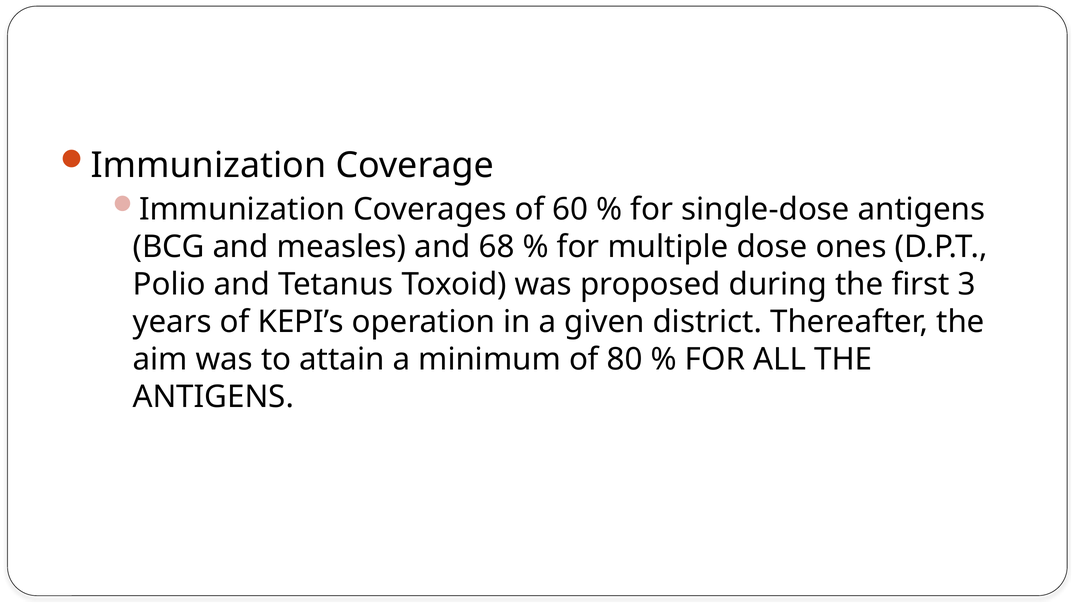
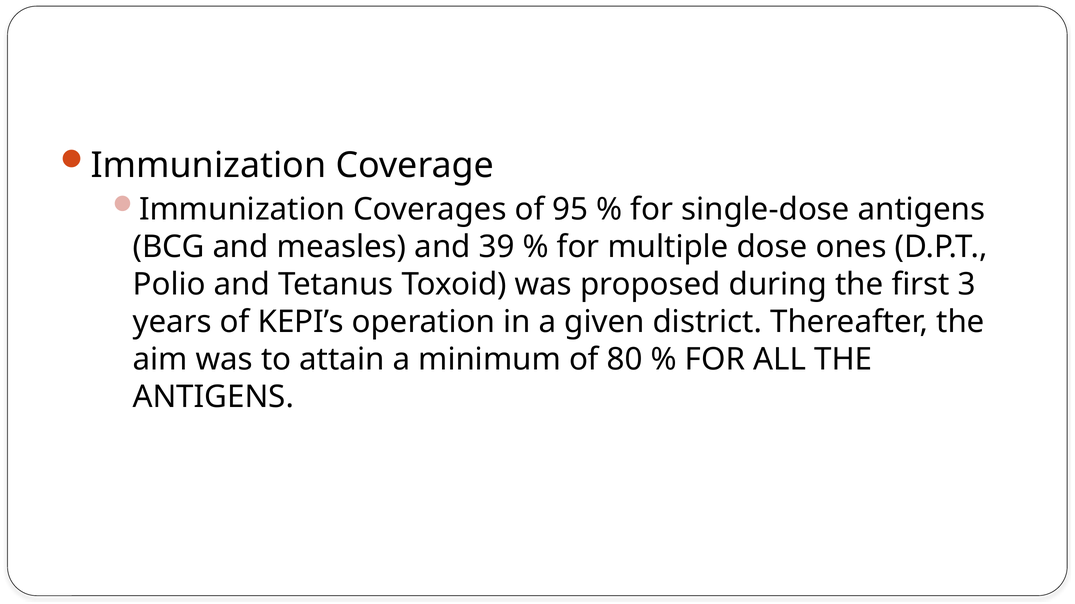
60: 60 -> 95 (570, 210)
68: 68 -> 39 (497, 247)
